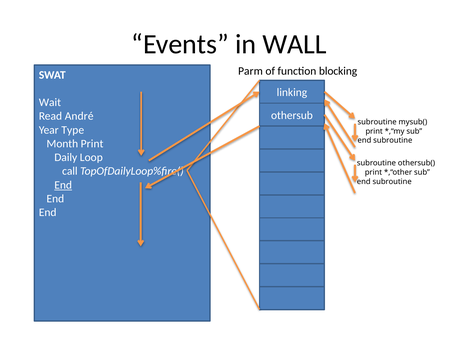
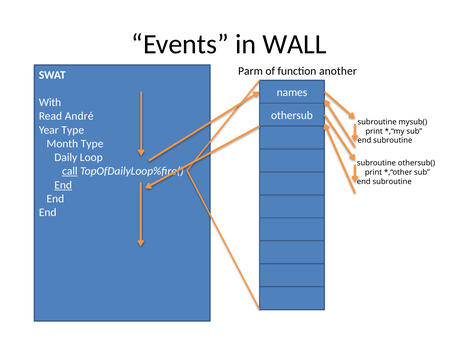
blocking: blocking -> another (338, 71)
linking: linking -> names (292, 92)
Wait: Wait -> With (50, 102)
Month Print: Print -> Type (92, 143)
call underline: none -> present (70, 171)
